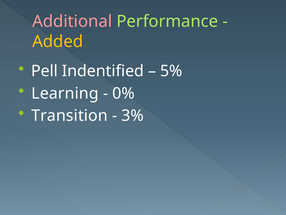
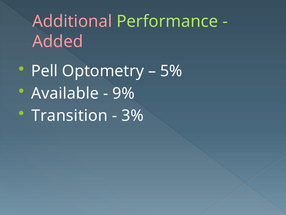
Added colour: yellow -> pink (58, 41)
Indentified: Indentified -> Optometry (103, 71)
Learning: Learning -> Available (65, 93)
0%: 0% -> 9% (124, 93)
